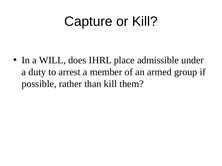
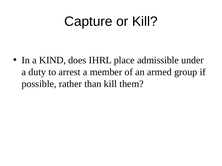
WILL: WILL -> KIND (53, 60)
